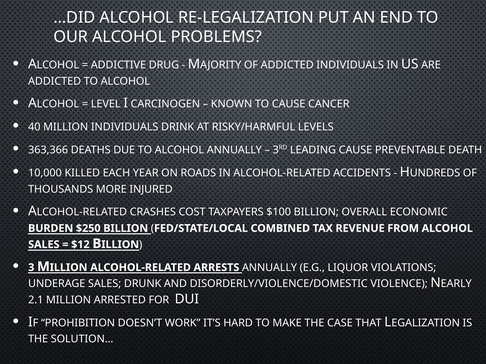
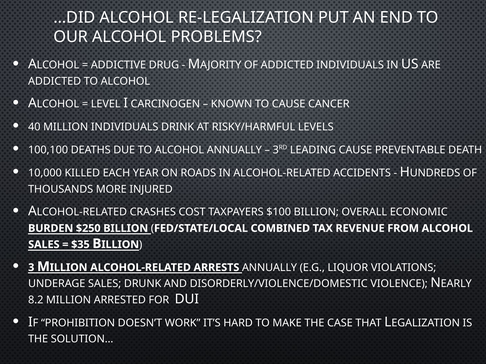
363,366: 363,366 -> 100,100 (48, 150)
$12: $12 -> $35 (80, 245)
2.1: 2.1 -> 8.2 (36, 300)
